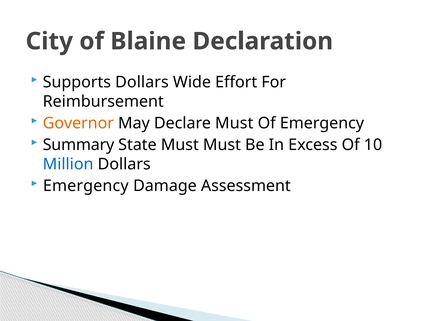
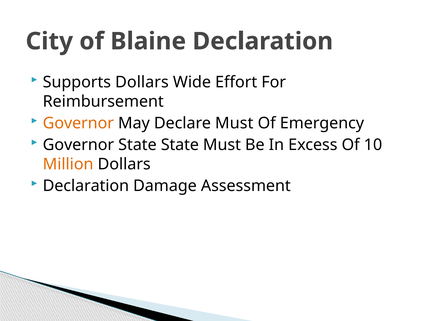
Summary: Summary -> Governor (78, 145)
State Must: Must -> State (180, 145)
Million colour: blue -> orange (68, 164)
Emergency: Emergency -> Declaration (86, 186)
